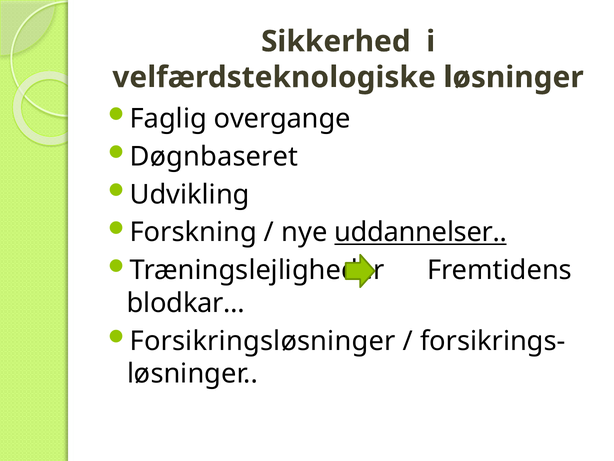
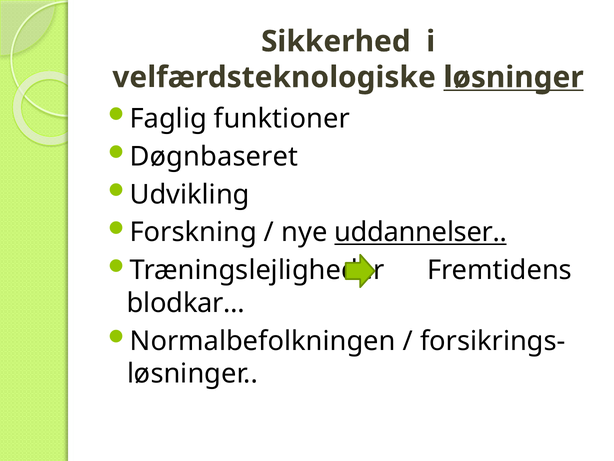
løsninger underline: none -> present (514, 77)
overgange: overgange -> funktioner (282, 119)
Forsikringsløsninger: Forsikringsløsninger -> Normalbefolkningen (263, 341)
